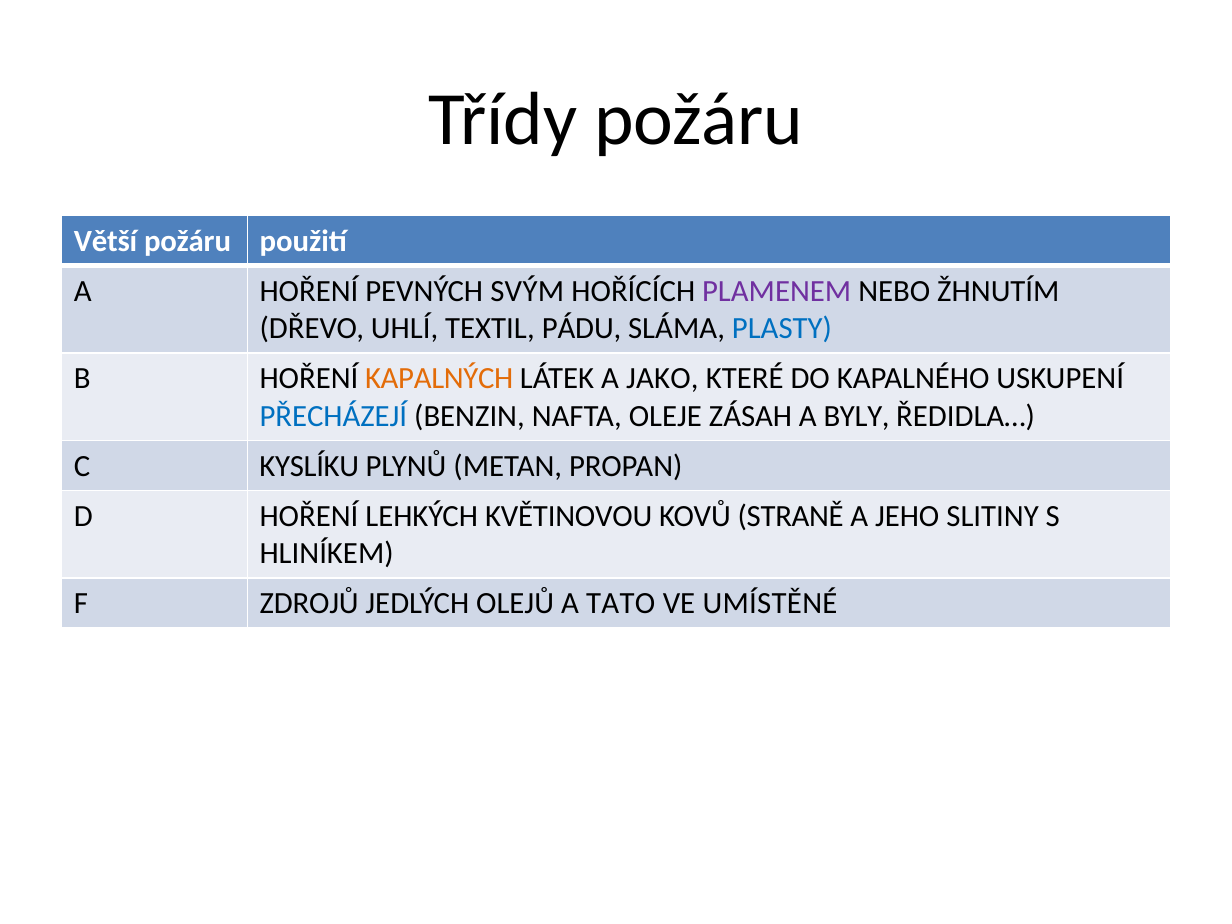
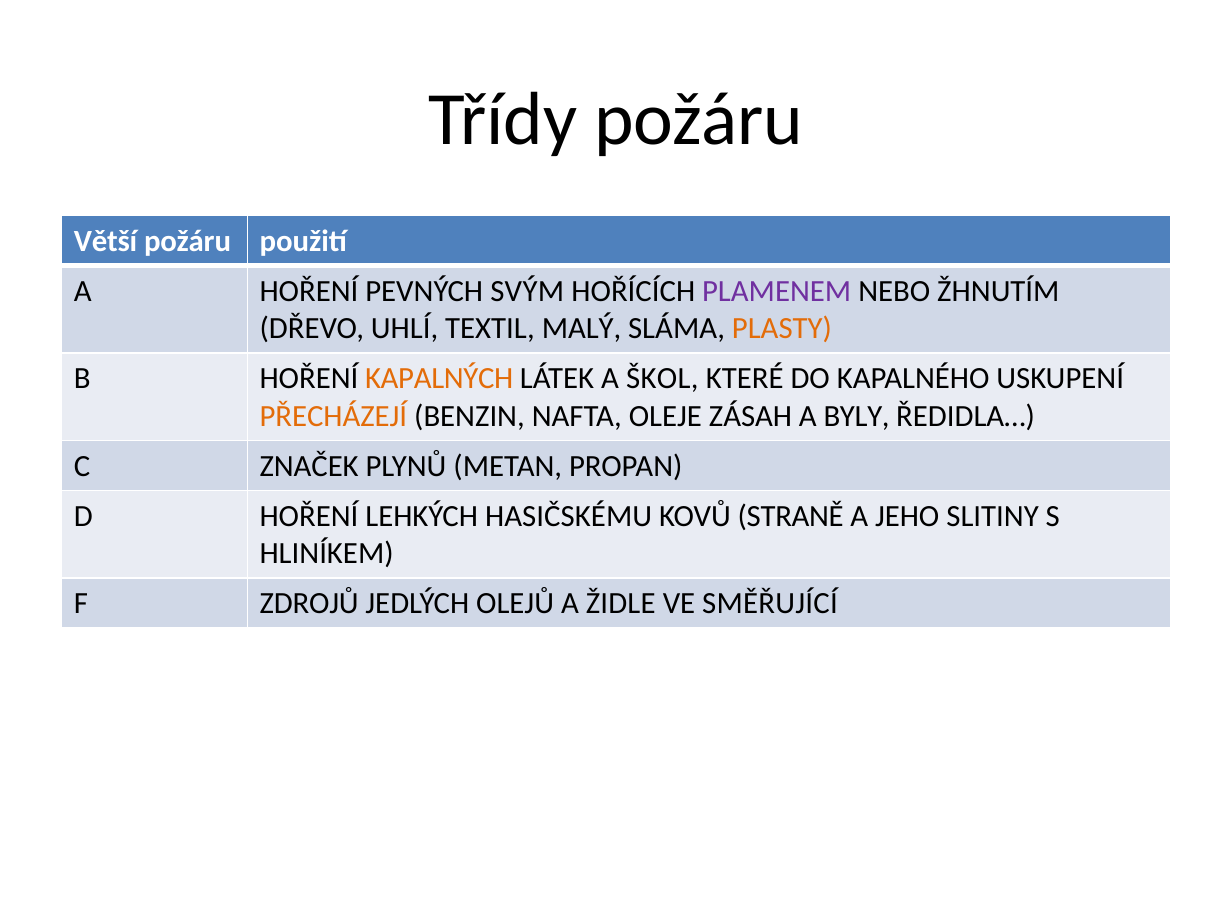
PÁDU: PÁDU -> MALÝ (582, 328)
PLASTY colour: blue -> orange (782, 328)
JAKO: JAKO -> ŠKOL (662, 378)
PŘECHÁZEJÍ colour: blue -> orange (333, 416)
KYSLÍKU: KYSLÍKU -> ZNAČEK (309, 466)
KVĚTINOVOU: KVĚTINOVOU -> HASIČSKÉMU (569, 516)
TATO: TATO -> ŽIDLE (621, 604)
UMÍSTĚNÉ: UMÍSTĚNÉ -> SMĚŘUJÍCÍ (770, 604)
